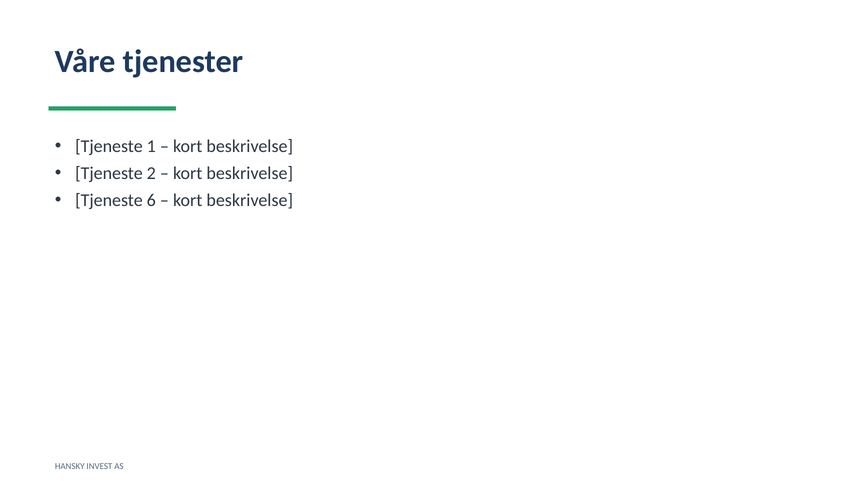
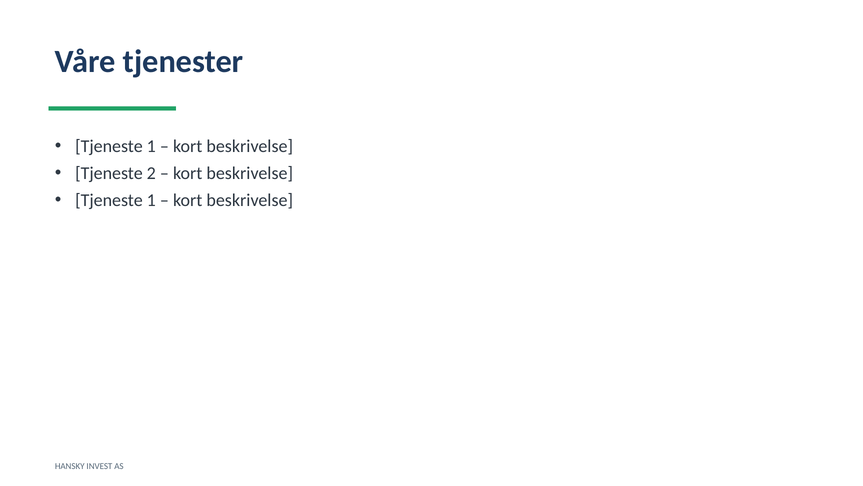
6: 6 -> 1 (151, 200)
